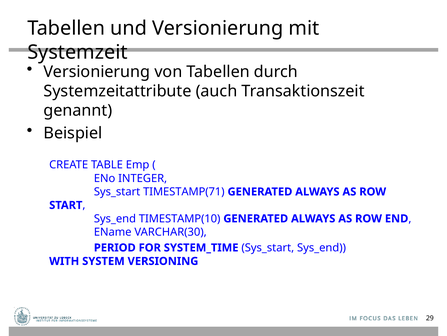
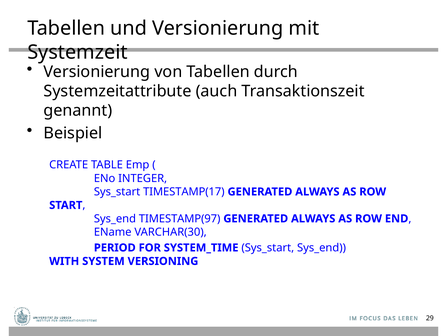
TIMESTAMP(71: TIMESTAMP(71 -> TIMESTAMP(17 (184, 191)
TIMESTAMP(10: TIMESTAMP(10 -> TIMESTAMP(97 (180, 218)
